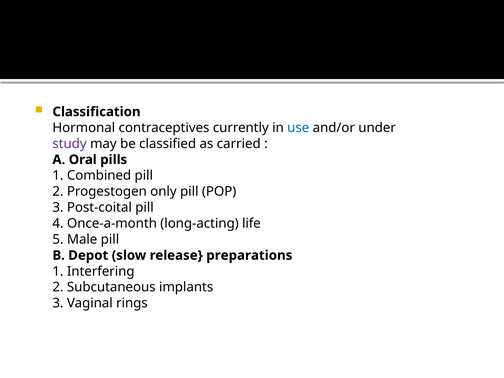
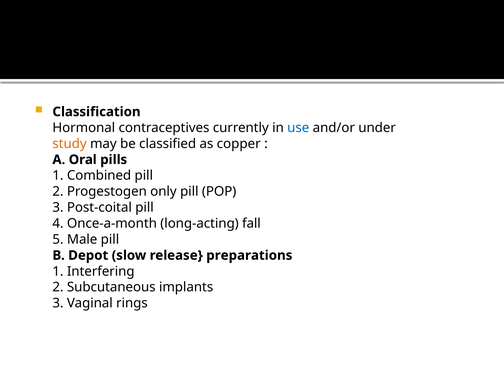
study colour: purple -> orange (70, 144)
carried: carried -> copper (239, 144)
life: life -> fall (251, 223)
